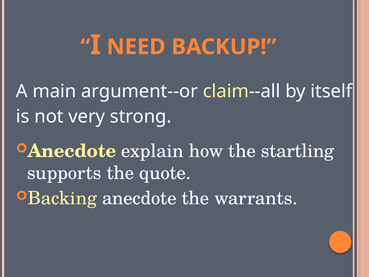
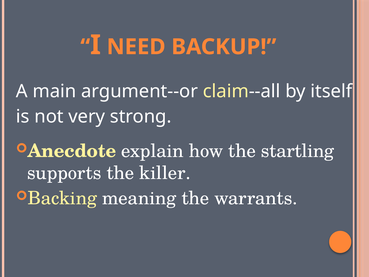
quote: quote -> killer (165, 173)
anecdote: anecdote -> meaning (139, 198)
